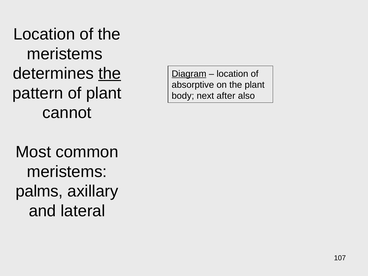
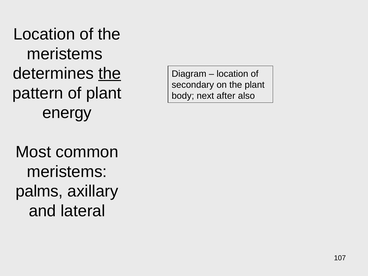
Diagram underline: present -> none (189, 74)
absorptive: absorptive -> secondary (193, 85)
cannot: cannot -> energy (67, 113)
